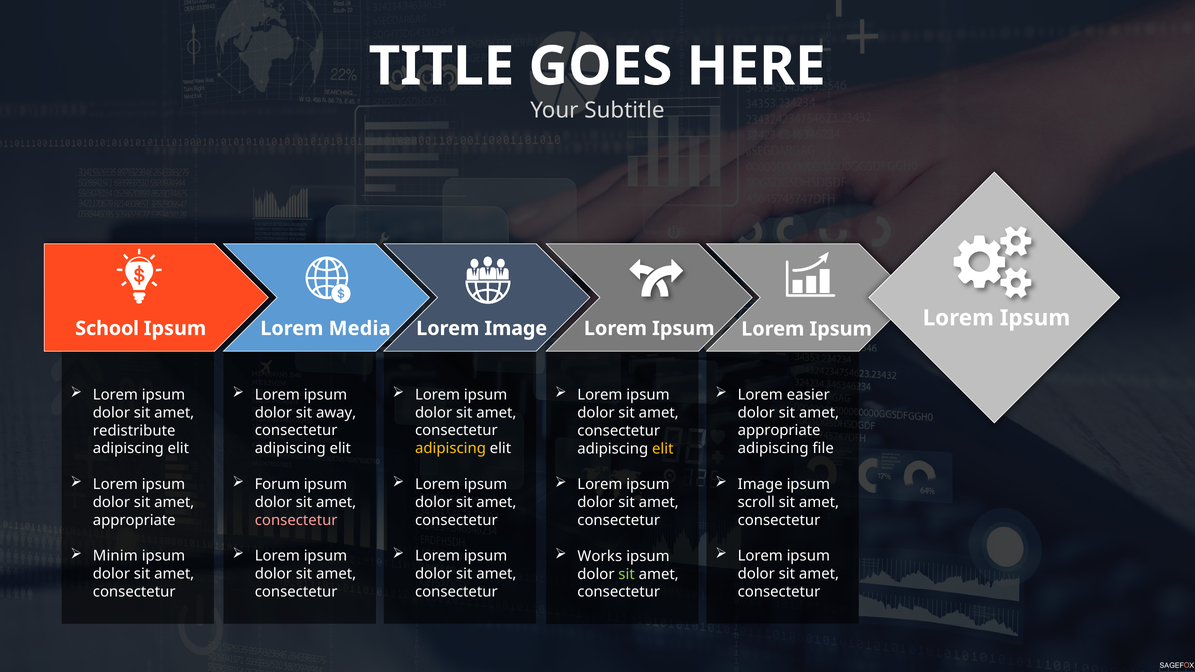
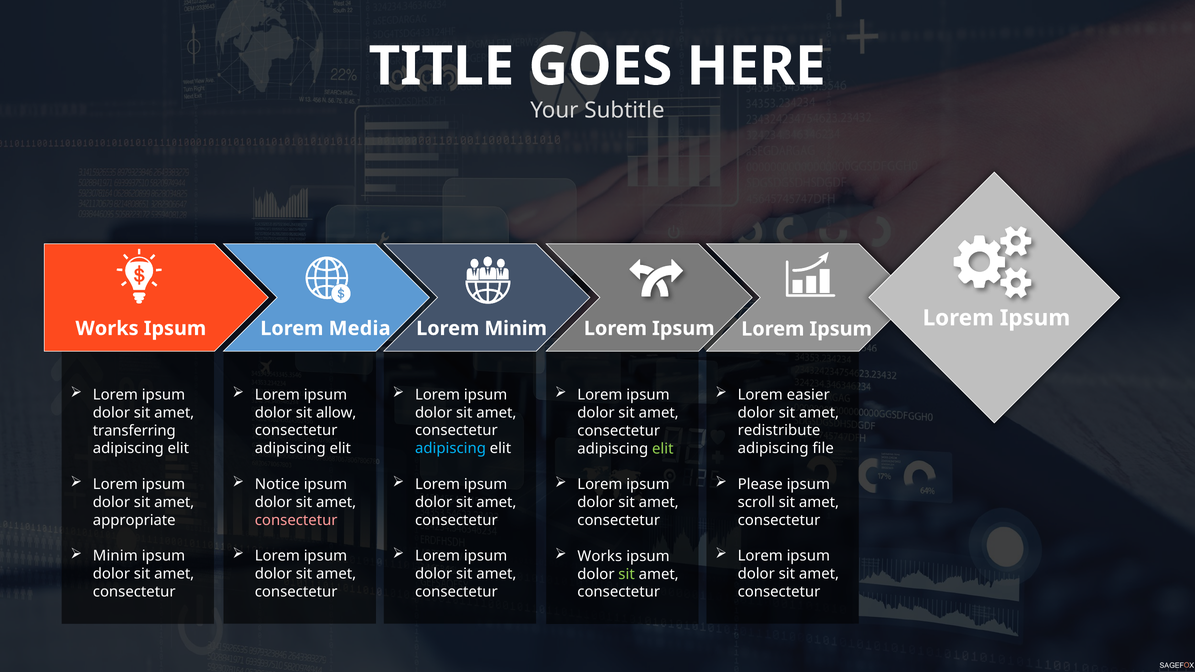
School: School -> Works (107, 329)
Lorem Image: Image -> Minim (516, 329)
away: away -> allow (336, 413)
redistribute: redistribute -> transferring (134, 431)
appropriate: appropriate -> redistribute (779, 431)
adipiscing colour: yellow -> light blue (450, 449)
elit colour: yellow -> light green (663, 449)
Forum: Forum -> Notice (277, 484)
Image: Image -> Please (760, 484)
